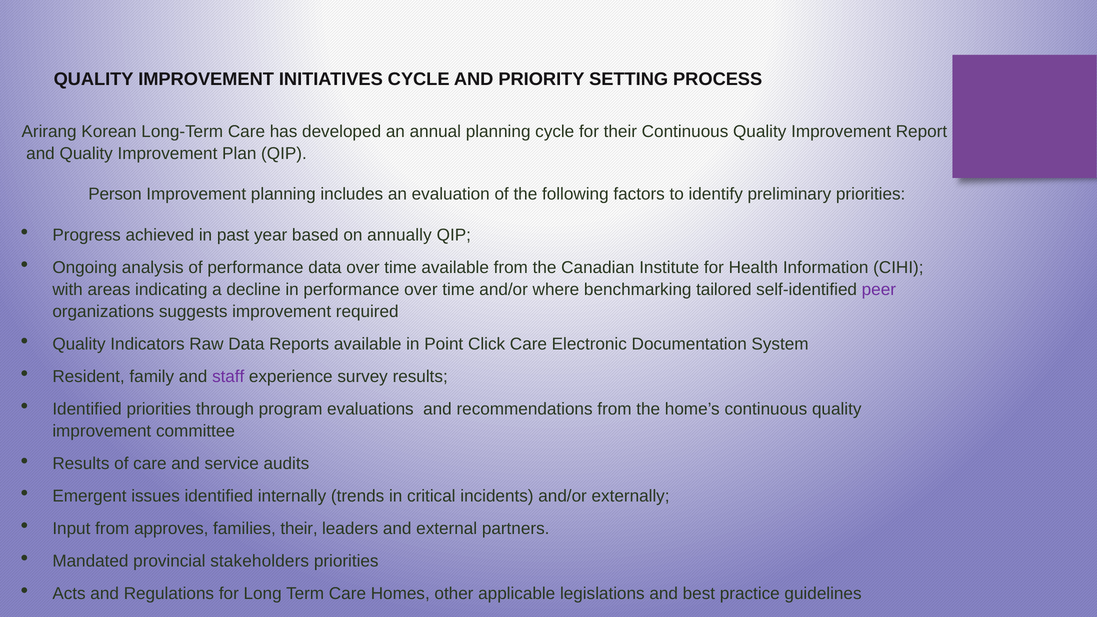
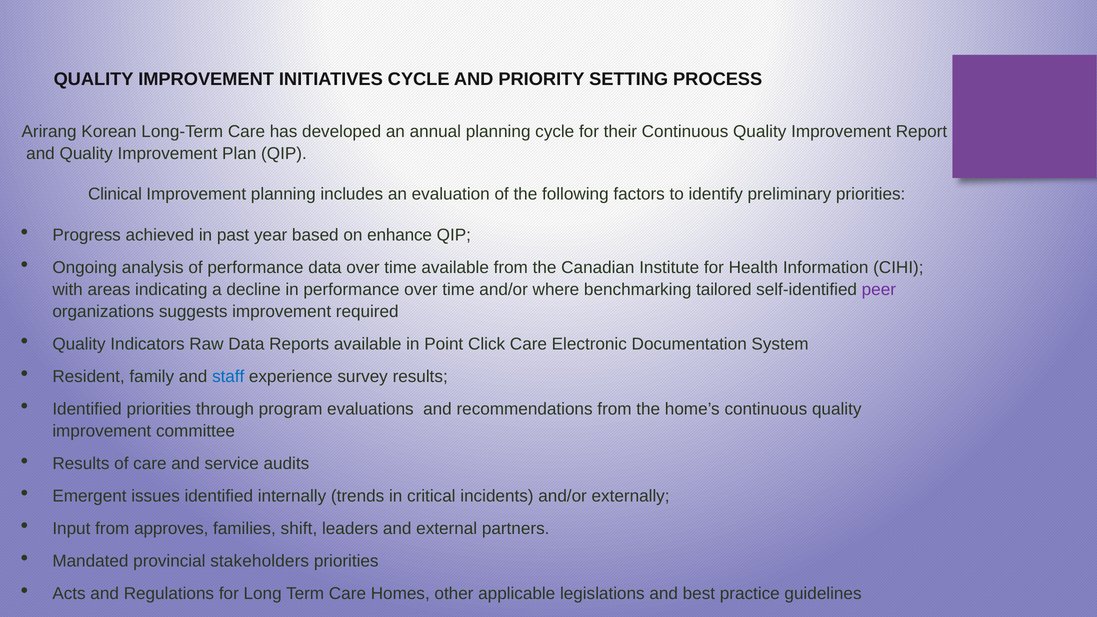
Person: Person -> Clinical (115, 194)
annually: annually -> enhance (400, 235)
staff colour: purple -> blue (228, 377)
families their: their -> shift (299, 529)
